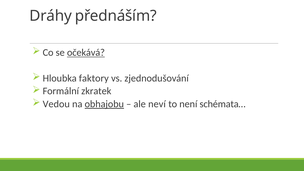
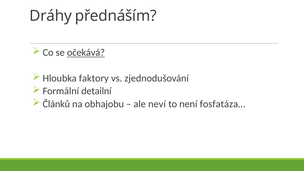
zkratek: zkratek -> detailní (96, 91)
Vedou: Vedou -> Článků (56, 104)
obhajobu underline: present -> none (104, 104)
schémata…: schémata… -> fosfatáza… (222, 104)
